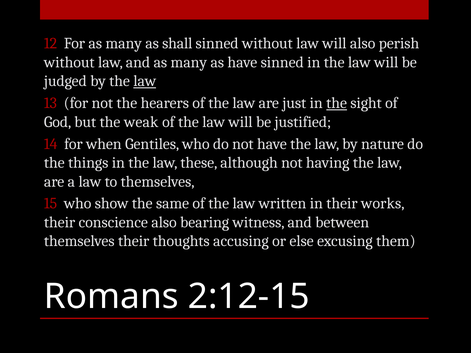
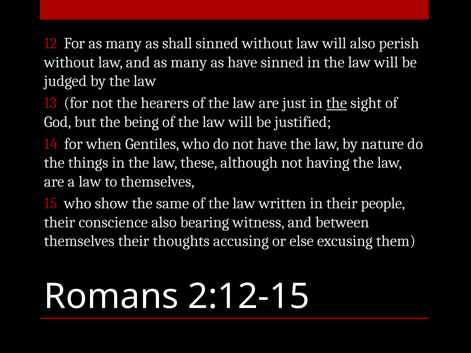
law underline: present -> none (145, 81)
weak: weak -> being (141, 122)
works: works -> people (383, 204)
